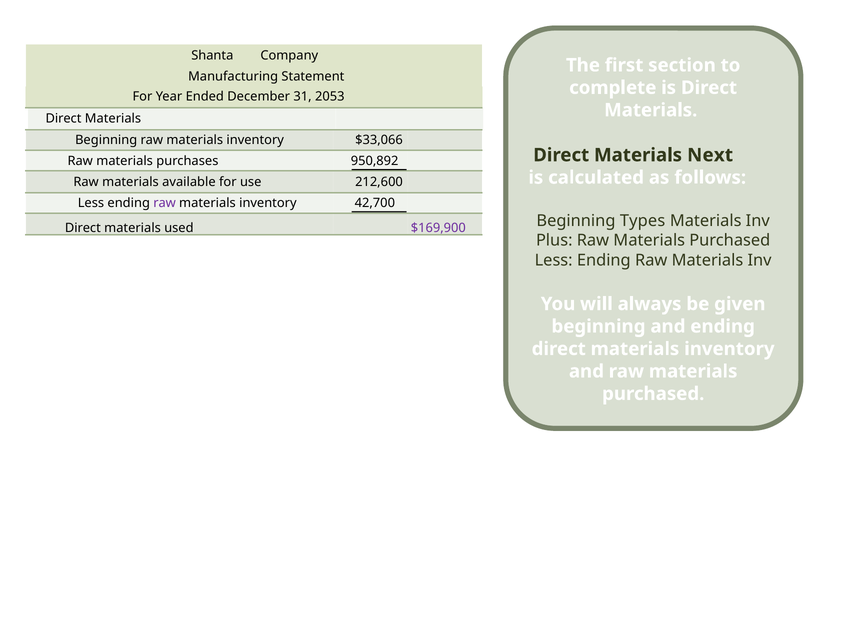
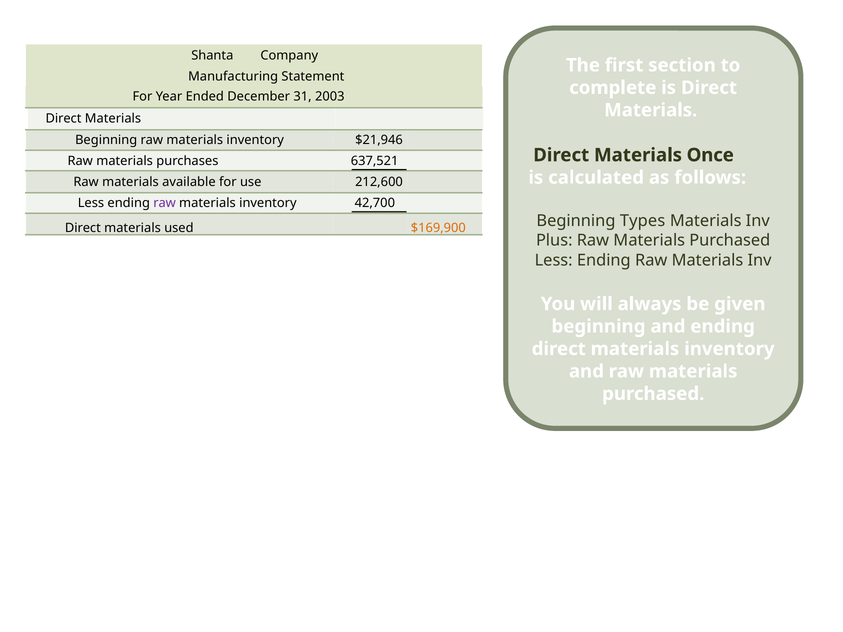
2053: 2053 -> 2003 (330, 97)
$33,066: $33,066 -> $21,946 (379, 140)
Next: Next -> Once (710, 155)
950,892: 950,892 -> 637,521 (375, 161)
$169,900 colour: purple -> orange (438, 228)
